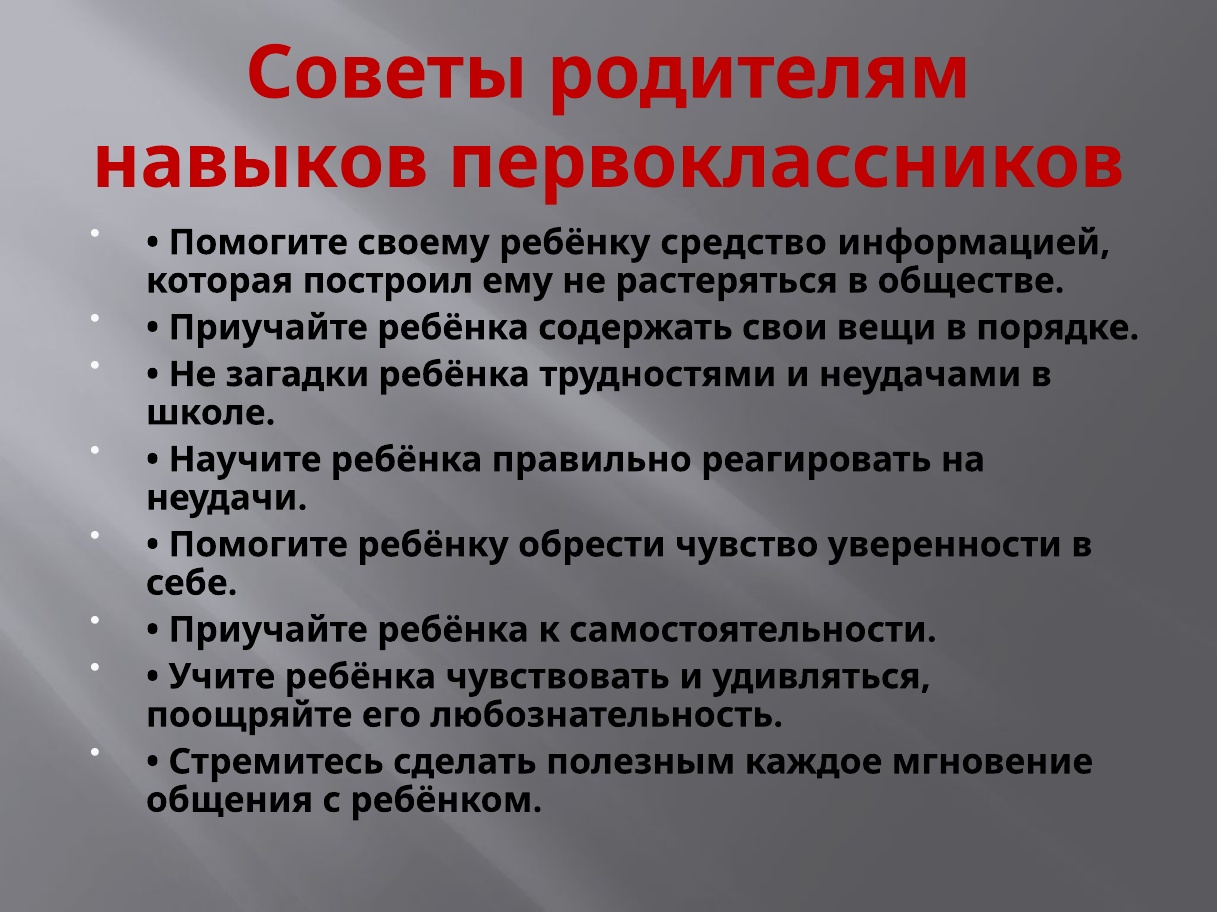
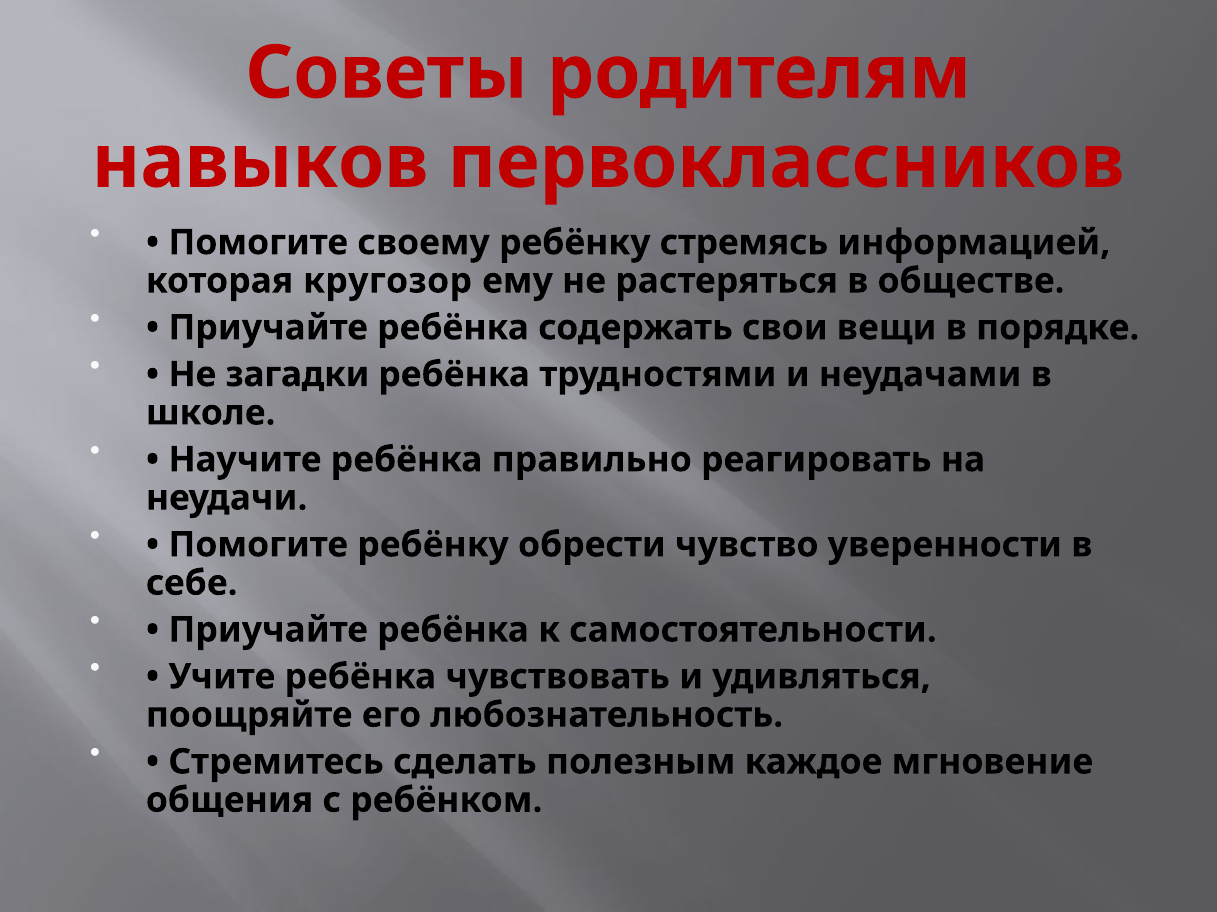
средство: средство -> стремясь (744, 243)
построил: построил -> кругозор (388, 281)
